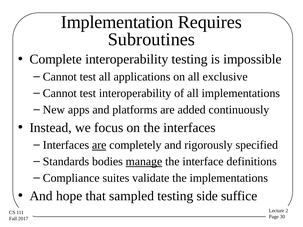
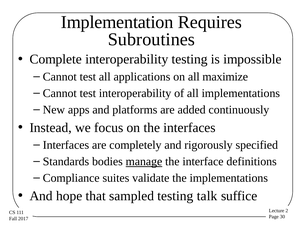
exclusive: exclusive -> maximize (225, 77)
are underline: present -> none (99, 145)
side: side -> talk (207, 196)
